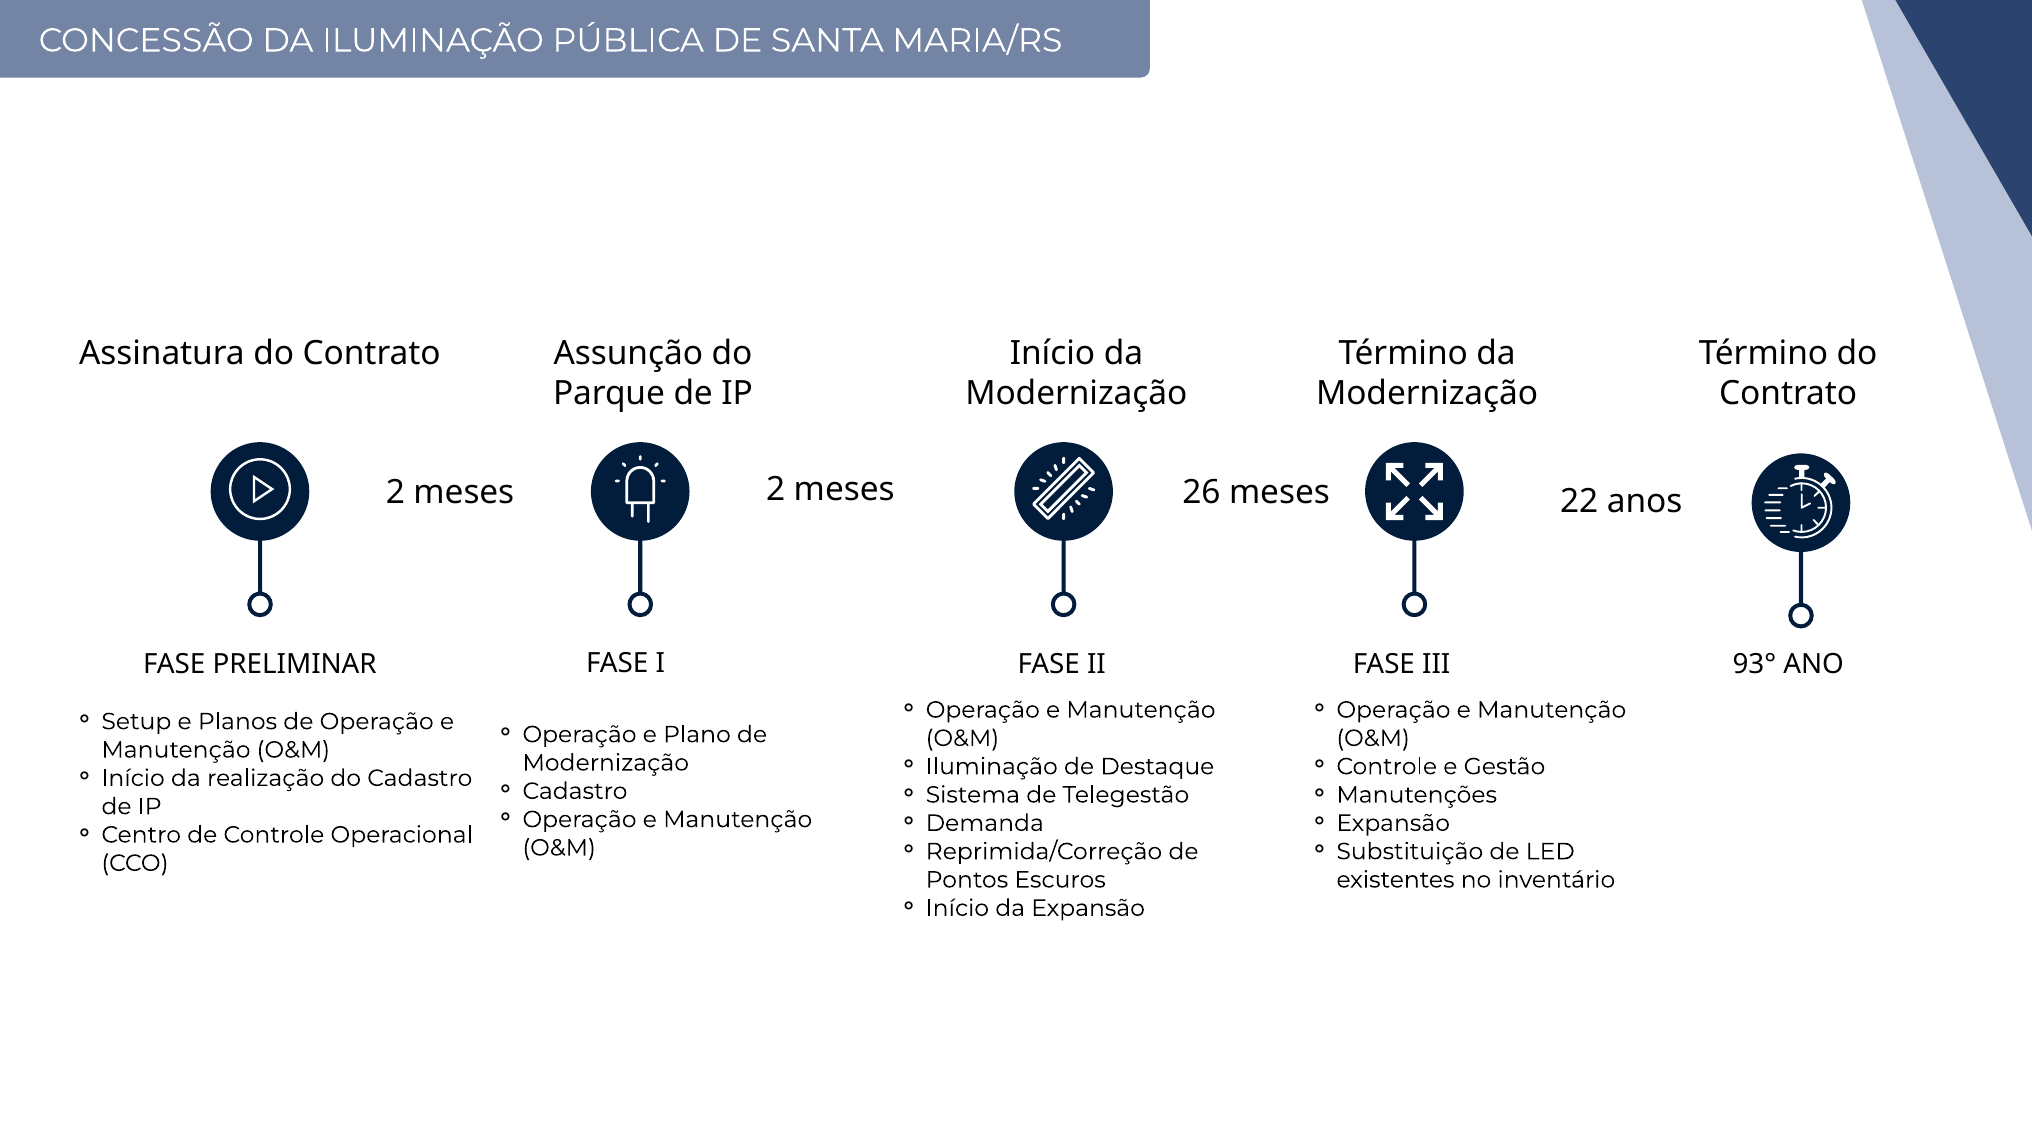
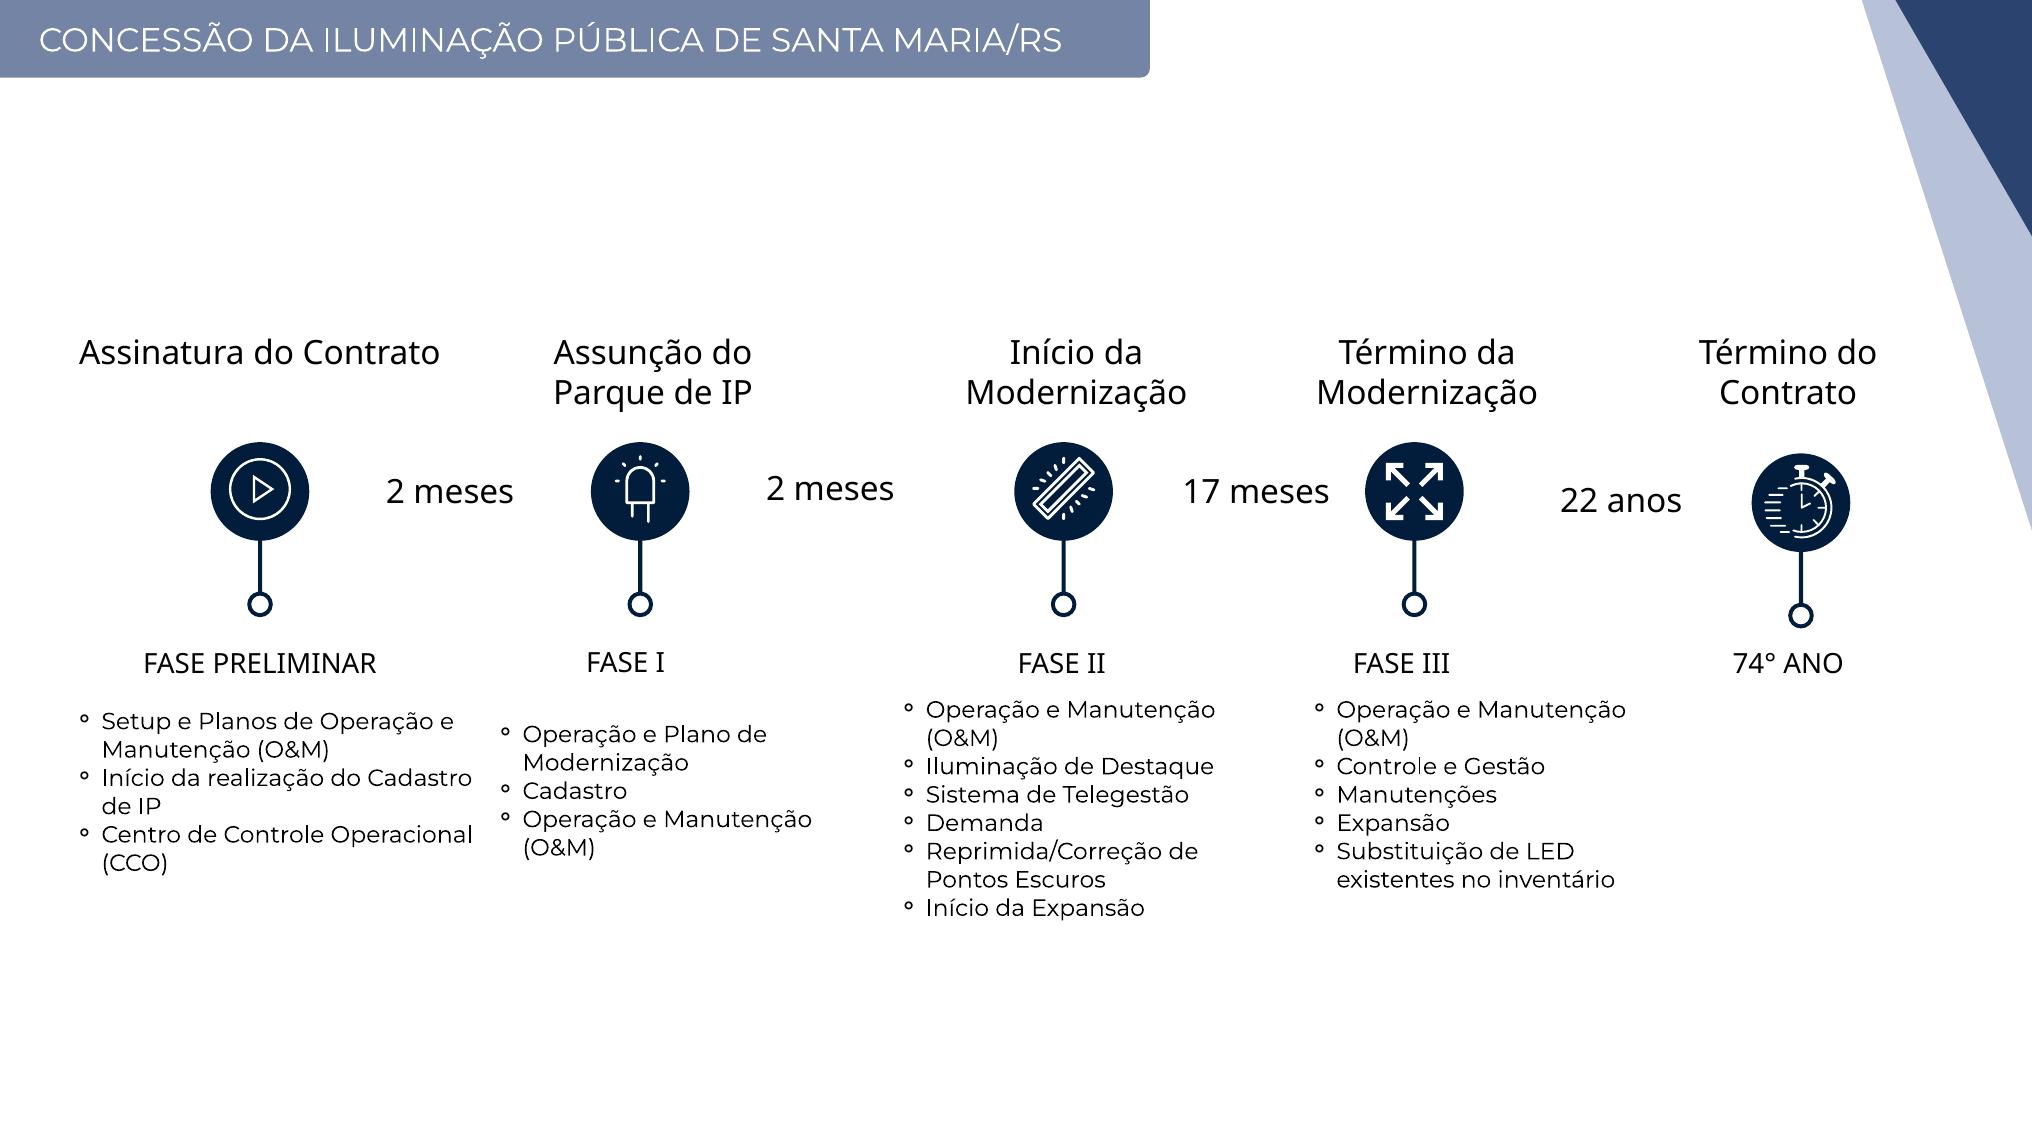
26: 26 -> 17 (1201, 493)
93°: 93° -> 74° (1754, 664)
